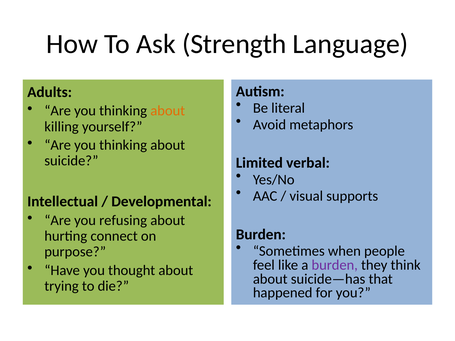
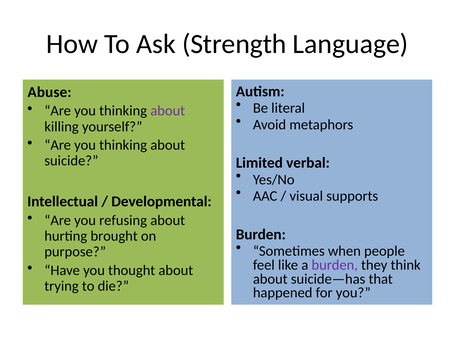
Adults: Adults -> Abuse (50, 92)
about colour: orange -> purple (168, 111)
connect: connect -> brought (114, 236)
